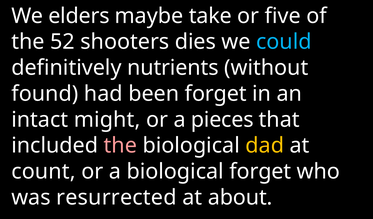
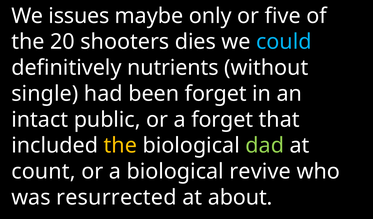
elders: elders -> issues (79, 16)
take: take -> only (210, 16)
52: 52 -> 20 (62, 42)
found: found -> single (45, 94)
might: might -> public (107, 119)
a pieces: pieces -> forget (222, 119)
the colour: pink -> yellow (120, 145)
dad colour: yellow -> light green (265, 145)
biological forget: forget -> revive (260, 171)
